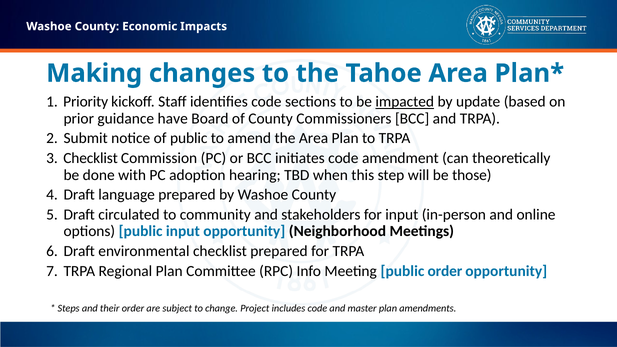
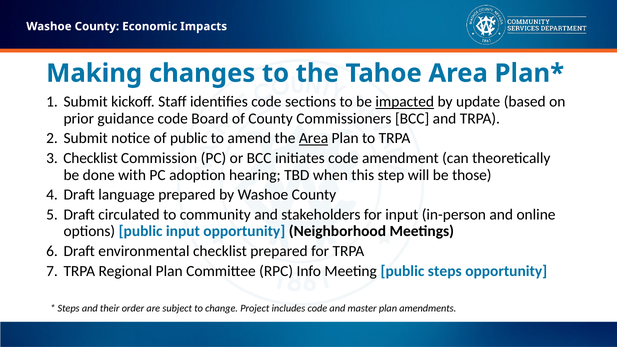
Priority: Priority -> Submit (86, 102)
guidance have: have -> code (173, 119)
Area underline: none -> present (314, 138)
public order: order -> steps (445, 271)
